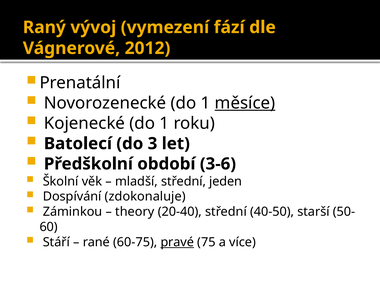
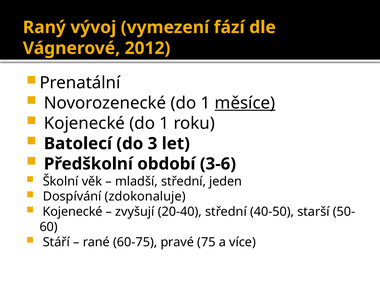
Záminkou: Záminkou -> Kojenecké (73, 212)
theory: theory -> zvyšují (135, 212)
pravé underline: present -> none (177, 242)
